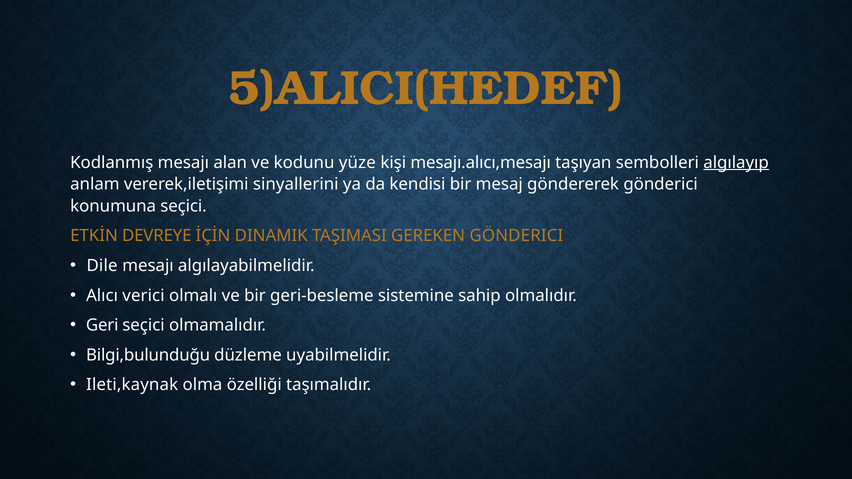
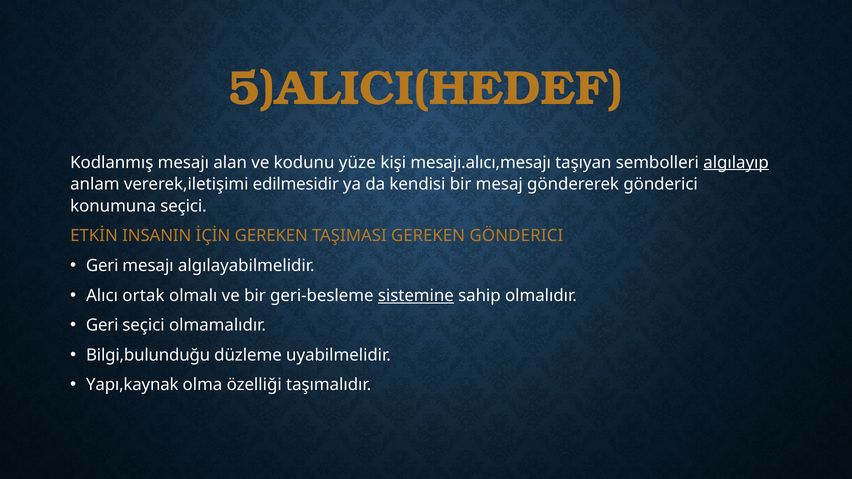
sinyallerini: sinyallerini -> edilmesidir (296, 184)
DEVREYE: DEVREYE -> INSANIN (157, 236)
İÇİN DINAMIK: DINAMIK -> GEREKEN (271, 236)
Dile: Dile -> Geri (102, 266)
verici: verici -> ortak (143, 296)
sistemine underline: none -> present (416, 296)
Ileti,kaynak: Ileti,kaynak -> Yapı,kaynak (132, 385)
